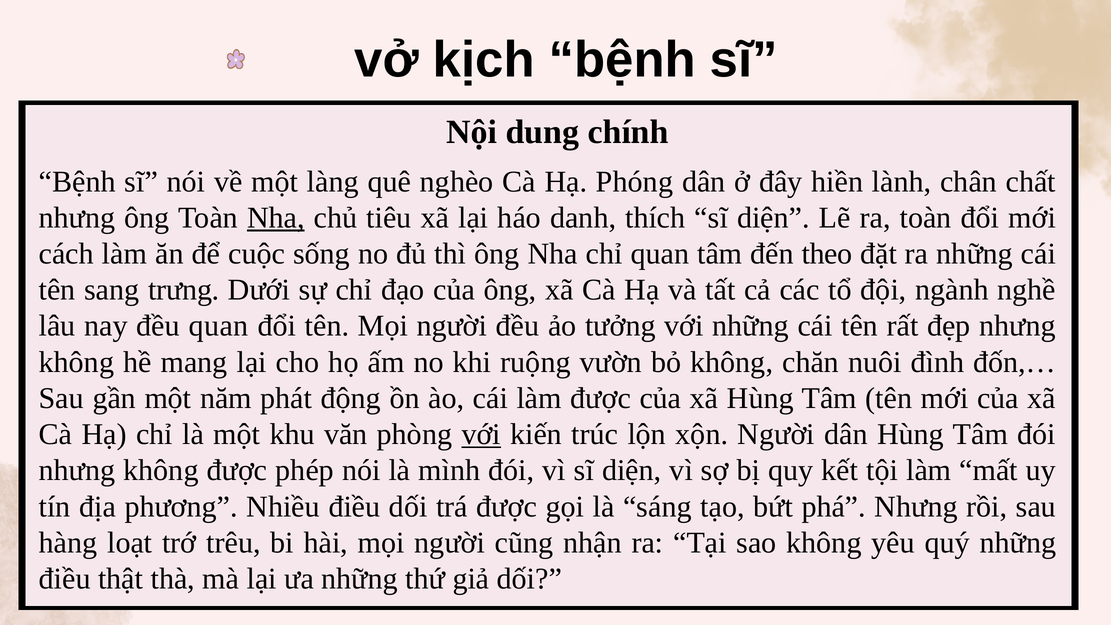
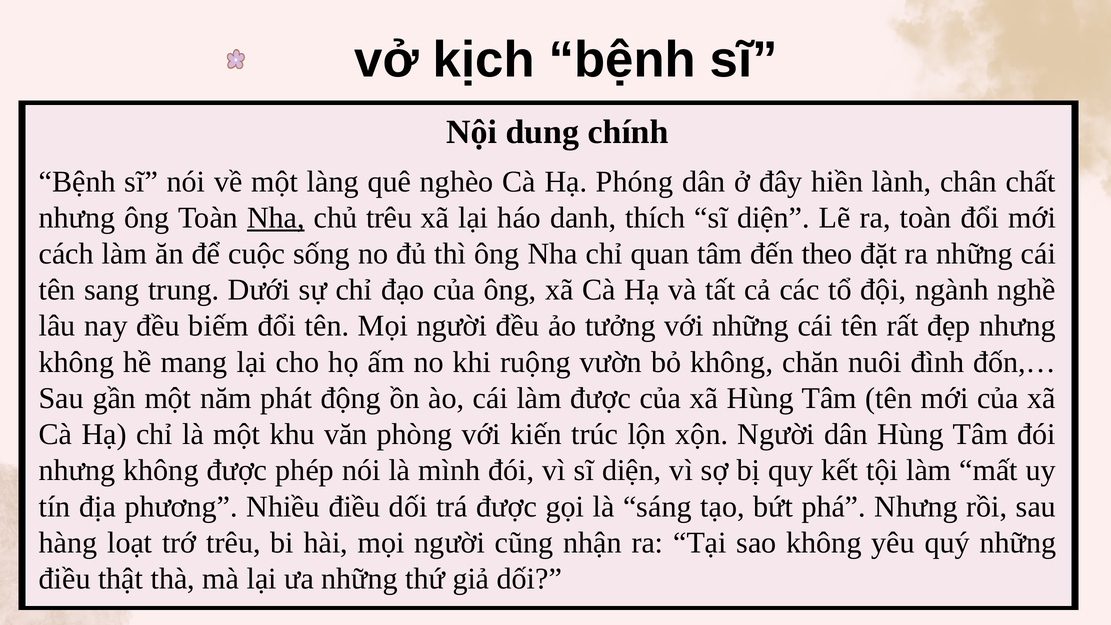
chủ tiêu: tiêu -> trêu (389, 218)
trưng: trưng -> trung (184, 290)
đều quan: quan -> biếm (219, 326)
với underline: present -> none (481, 434)
